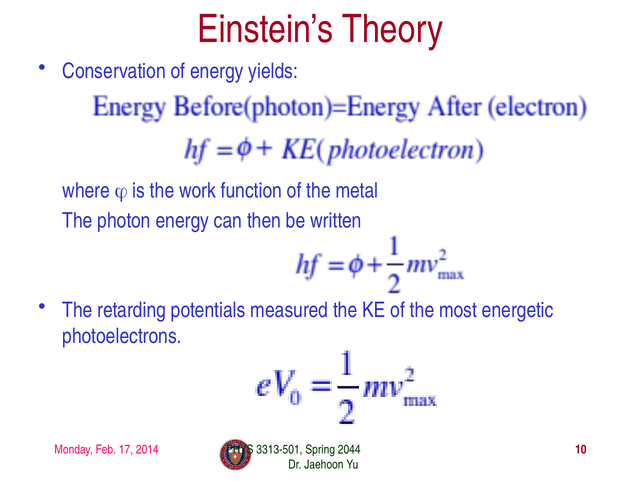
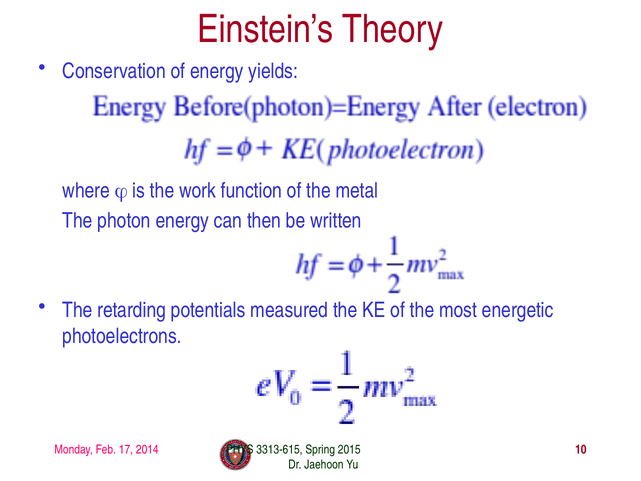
3313-501: 3313-501 -> 3313-615 (279, 450)
2044: 2044 -> 2015 (349, 450)
